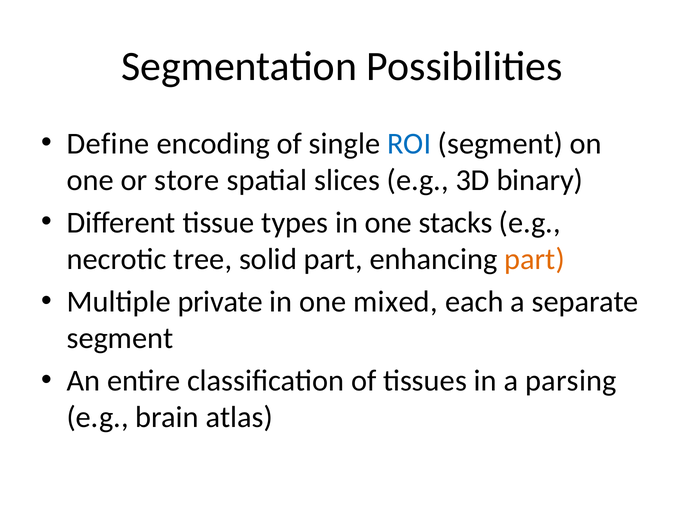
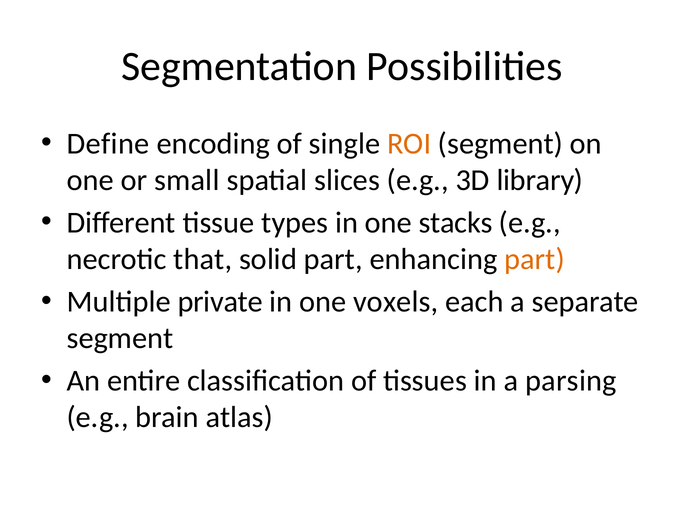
ROI colour: blue -> orange (409, 143)
store: store -> small (187, 180)
binary: binary -> library (540, 180)
tree: tree -> that (203, 259)
mixed: mixed -> voxels (396, 302)
